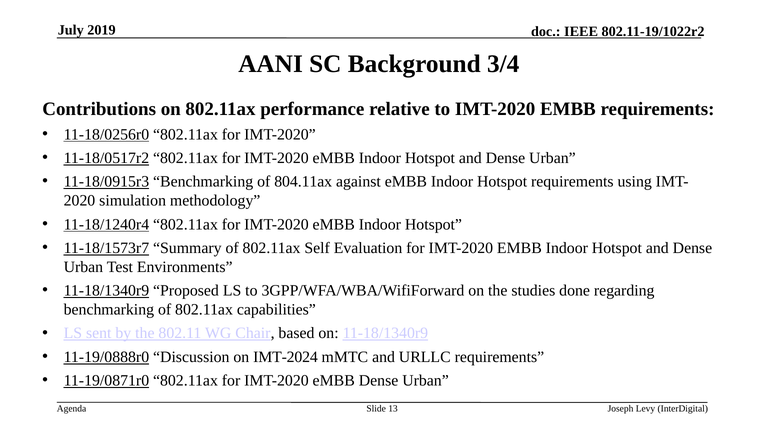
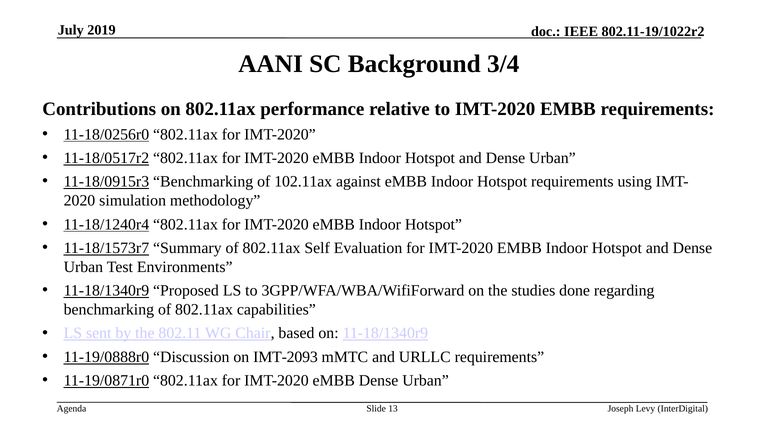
804.11ax: 804.11ax -> 102.11ax (303, 182)
IMT-2024: IMT-2024 -> IMT-2093 (286, 357)
